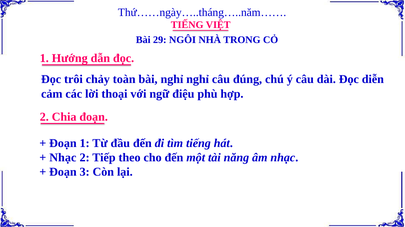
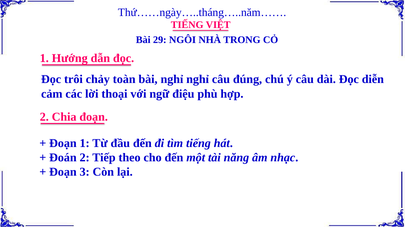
Nhạc: Nhạc -> Đoán (63, 158)
